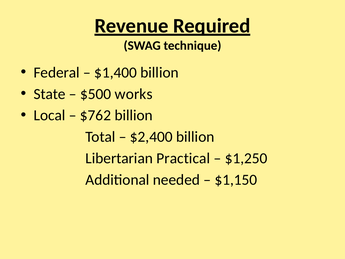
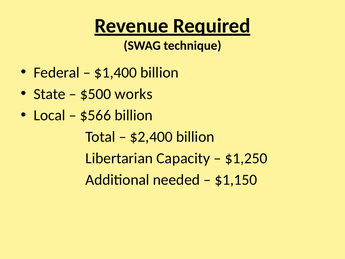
$762: $762 -> $566 (95, 115)
Practical: Practical -> Capacity (183, 158)
